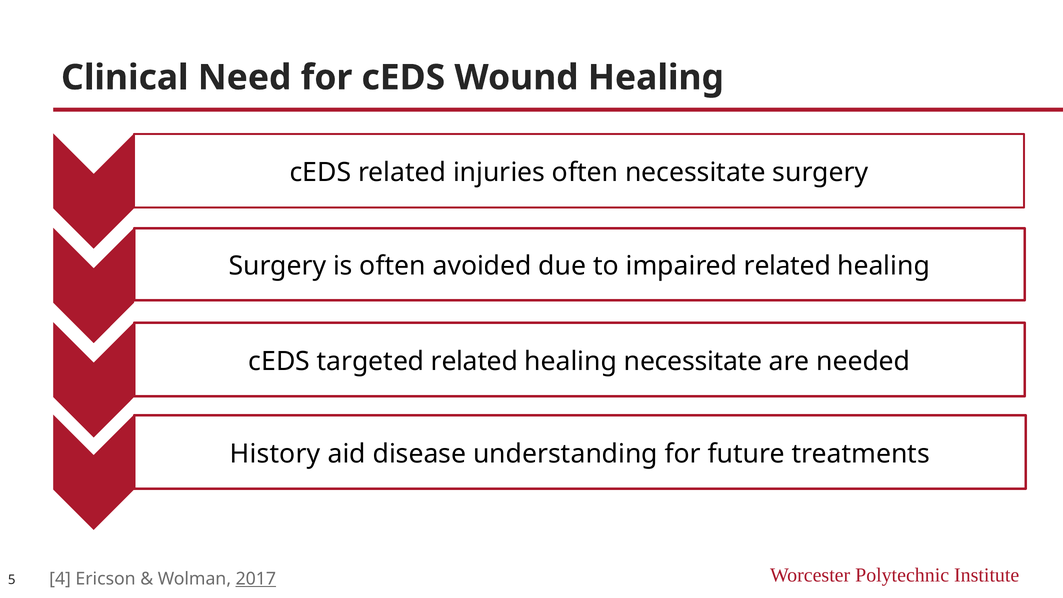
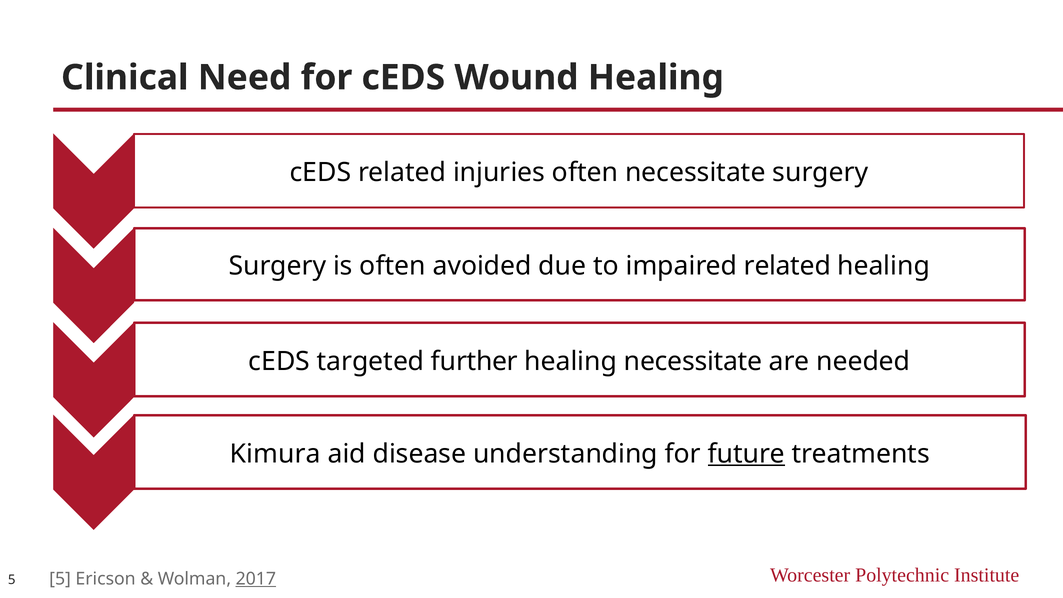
targeted related: related -> further (474, 361)
History: History -> Kimura (275, 454)
future underline: none -> present (746, 454)
4: 4 -> 5 (60, 579)
